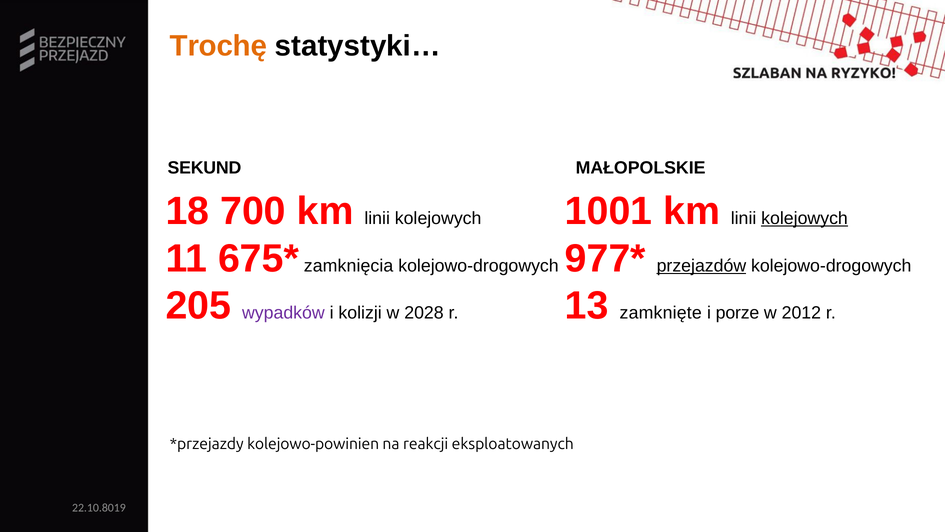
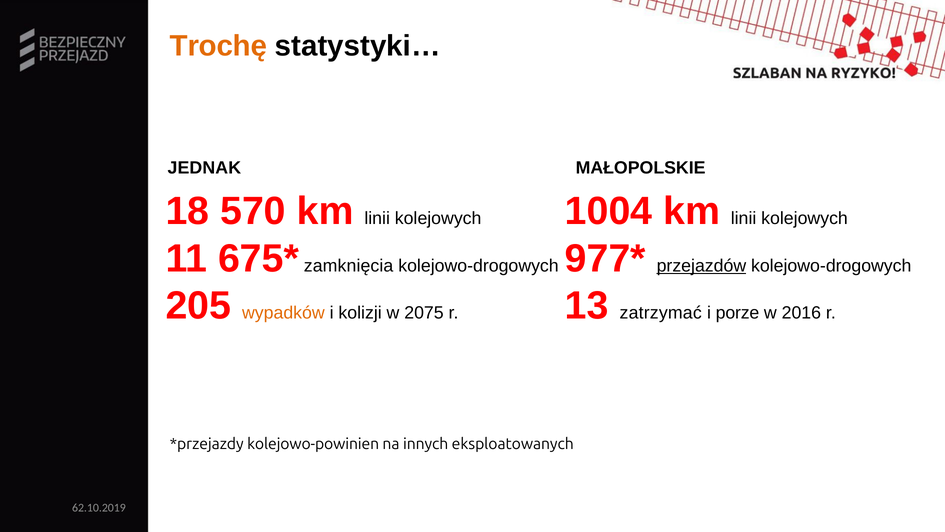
SEKUND: SEKUND -> JEDNAK (204, 168)
700: 700 -> 570 (253, 211)
1001: 1001 -> 1004 (609, 211)
kolejowych underline: present -> none (805, 218)
wypadków colour: purple -> orange (283, 313)
2028: 2028 -> 2075 (424, 313)
zamknięte: zamknięte -> zatrzymać (661, 313)
2012: 2012 -> 2016 (801, 313)
reakcji: reakcji -> innych (426, 444)
22.10.8019: 22.10.8019 -> 62.10.2019 (99, 508)
